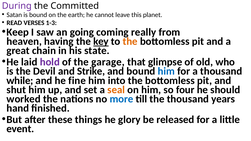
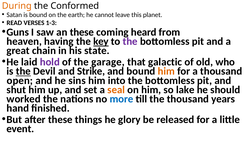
During colour: purple -> orange (17, 6)
Committed: Committed -> Conformed (75, 6)
Keep: Keep -> Guns (18, 32)
an going: going -> these (82, 32)
really: really -> heard (144, 32)
the colour: orange -> purple (130, 41)
glimpse: glimpse -> galactic (165, 62)
the underline: none -> present (23, 71)
him colour: blue -> orange (166, 71)
while: while -> open (20, 81)
fine: fine -> sins (77, 81)
four: four -> lake (185, 90)
